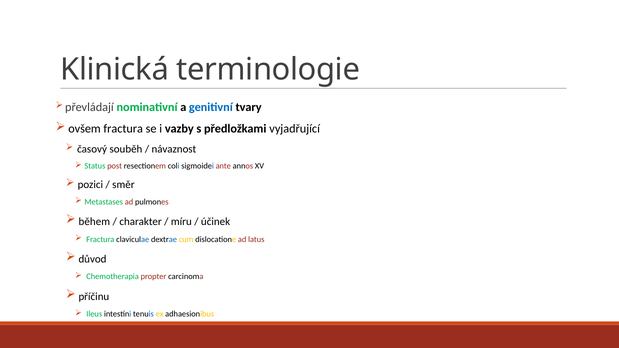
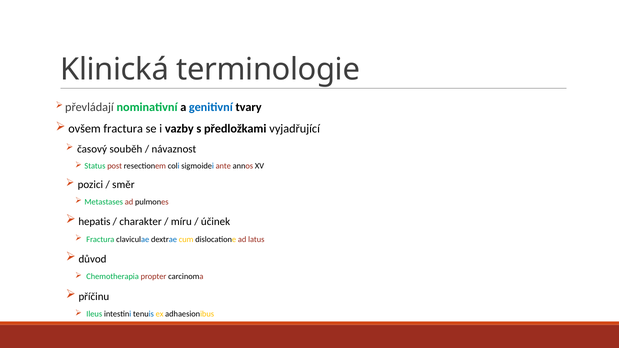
během: během -> hepatis (94, 222)
